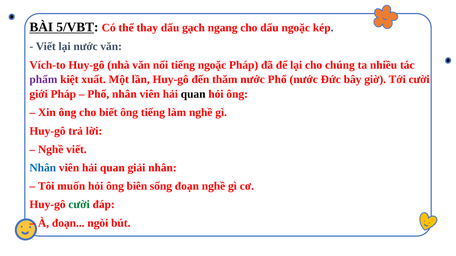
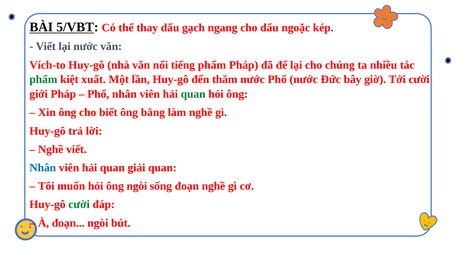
tiếng ngoặc: ngoặc -> phẩm (212, 65)
phẩm colour: purple -> green (43, 80)
quan colour: black -> green (193, 94)
ông tiếng: tiếng -> bằng (153, 113)
giải nhân: nhân -> quan (162, 168)
ông biên: biên -> ngòi (137, 187)
